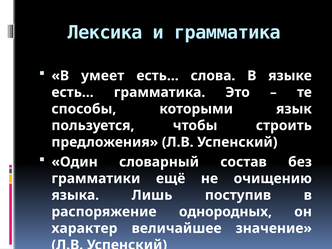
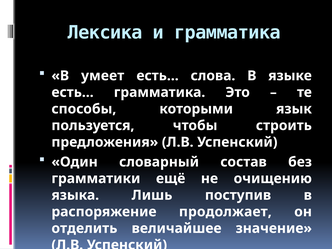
однородных: однородных -> продолжает (225, 212)
характер: характер -> отделить (84, 228)
